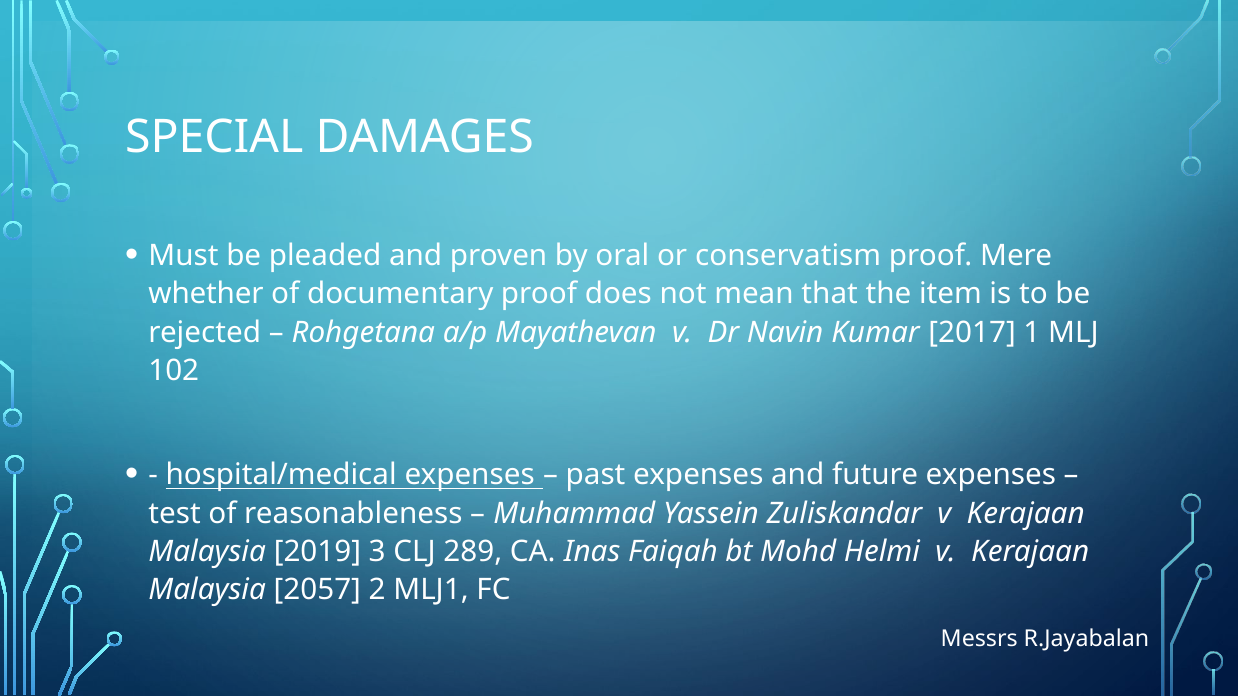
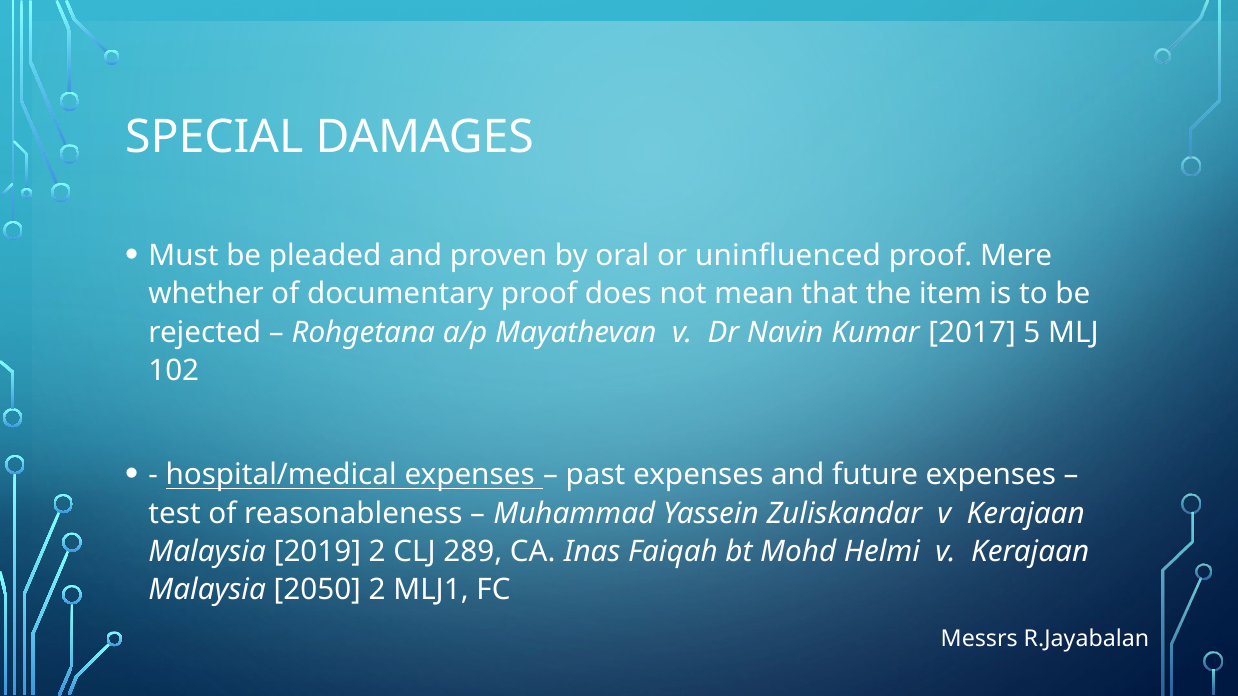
conservatism: conservatism -> uninfluenced (788, 256)
1: 1 -> 5 (1032, 333)
2019 3: 3 -> 2 (377, 552)
2057: 2057 -> 2050 (317, 590)
